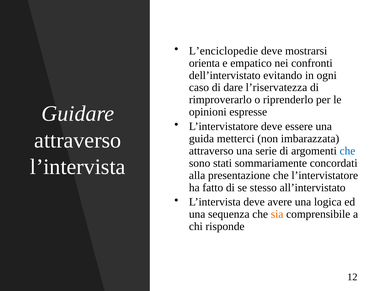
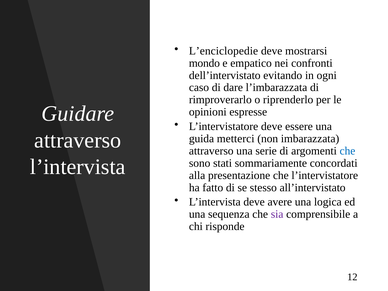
orienta: orienta -> mondo (204, 63)
l’riservatezza: l’riservatezza -> l’imbarazzata (276, 87)
sia colour: orange -> purple (277, 214)
